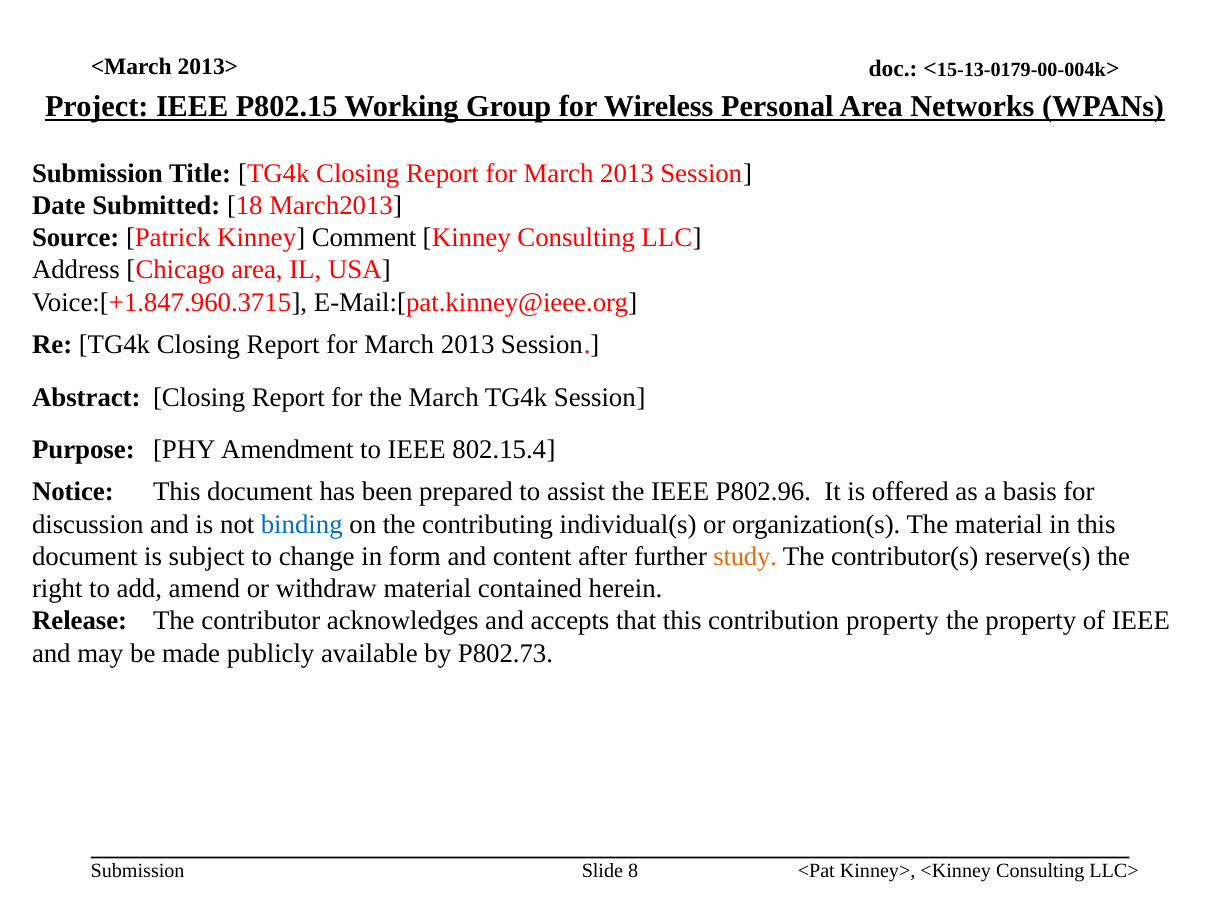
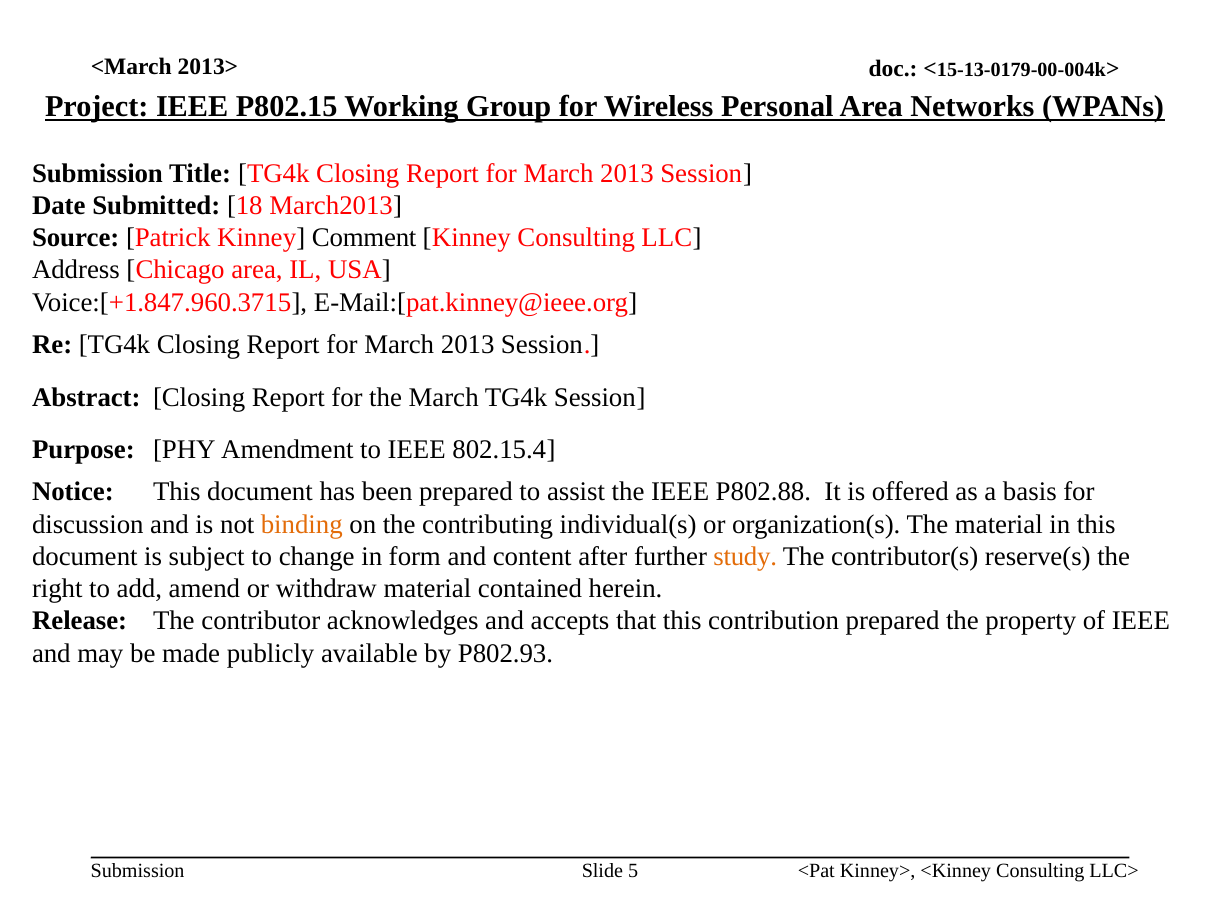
P802.96: P802.96 -> P802.88 (763, 492)
binding colour: blue -> orange (302, 524)
contribution property: property -> prepared (893, 621)
P802.73: P802.73 -> P802.93 (505, 653)
8: 8 -> 5 (633, 870)
